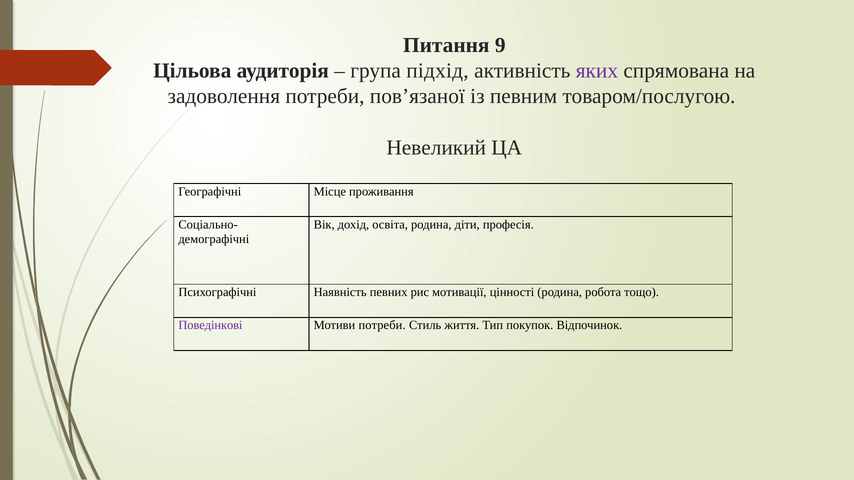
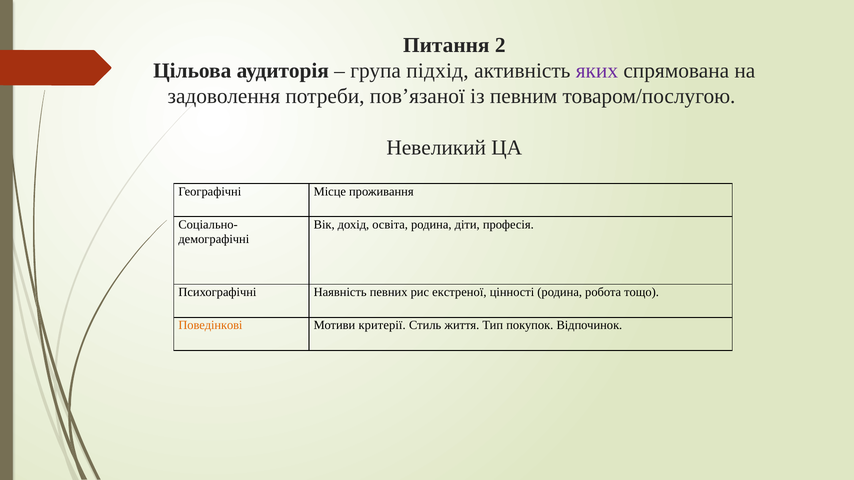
9: 9 -> 2 (500, 45)
мотивації: мотивації -> екстреної (459, 293)
Поведінкові colour: purple -> orange (210, 326)
Мотиви потреби: потреби -> критерії (382, 326)
